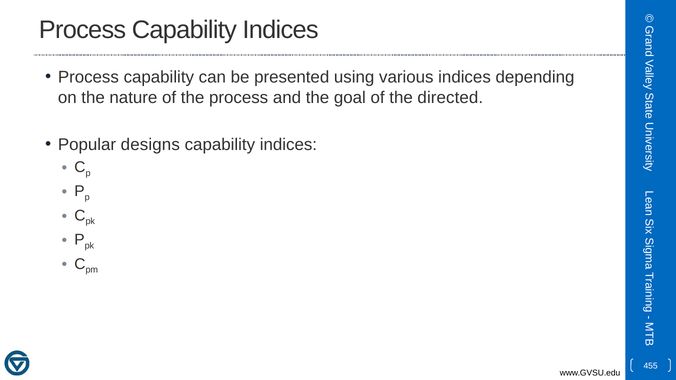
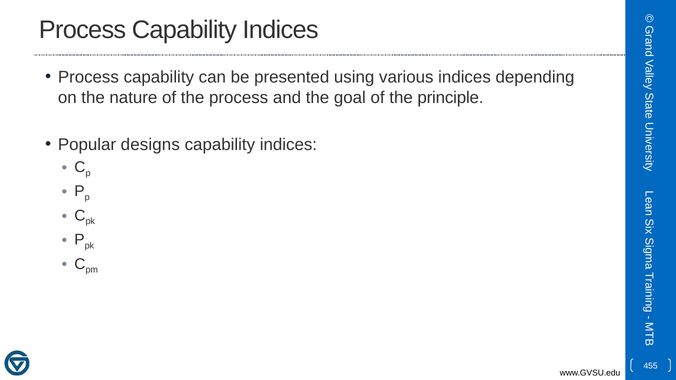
directed: directed -> principle (450, 98)
